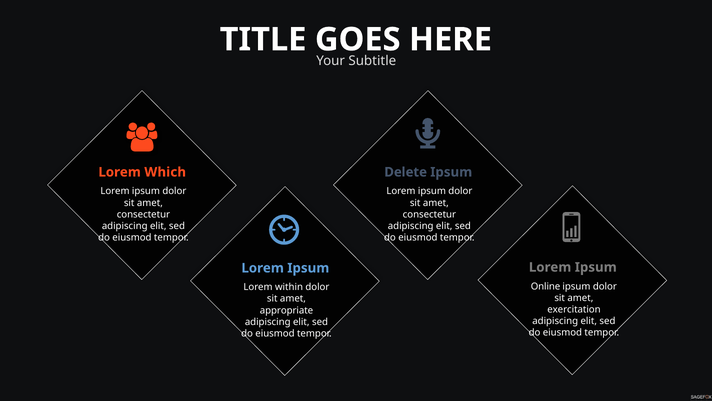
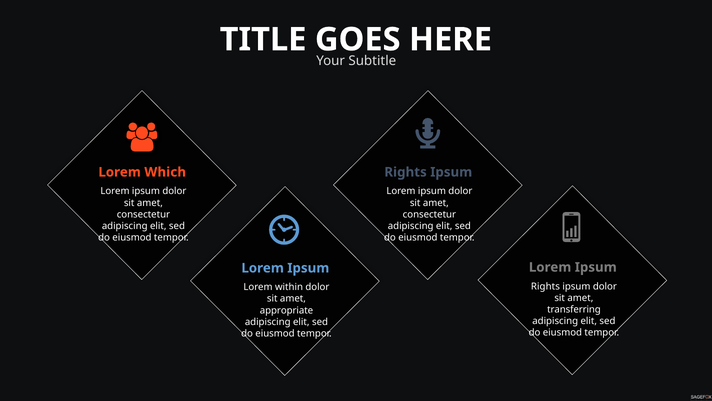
Delete: Delete -> Rights (406, 172)
Online: Online -> Rights (545, 286)
exercitation: exercitation -> transferring (574, 309)
